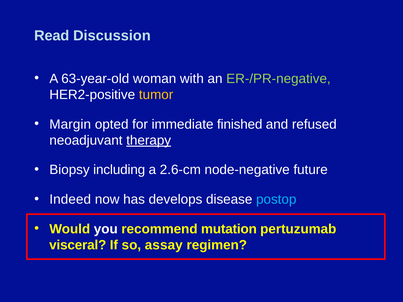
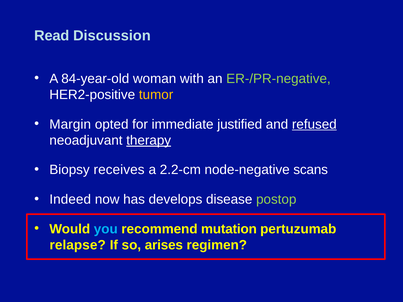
63-year-old: 63-year-old -> 84-year-old (95, 79)
finished: finished -> justified (240, 124)
refused underline: none -> present (314, 124)
including: including -> receives (119, 170)
2.6-cm: 2.6-cm -> 2.2-cm (180, 170)
future: future -> scans (311, 170)
postop colour: light blue -> light green (276, 200)
you colour: white -> light blue (106, 229)
visceral: visceral -> relapse (78, 245)
assay: assay -> arises (164, 245)
